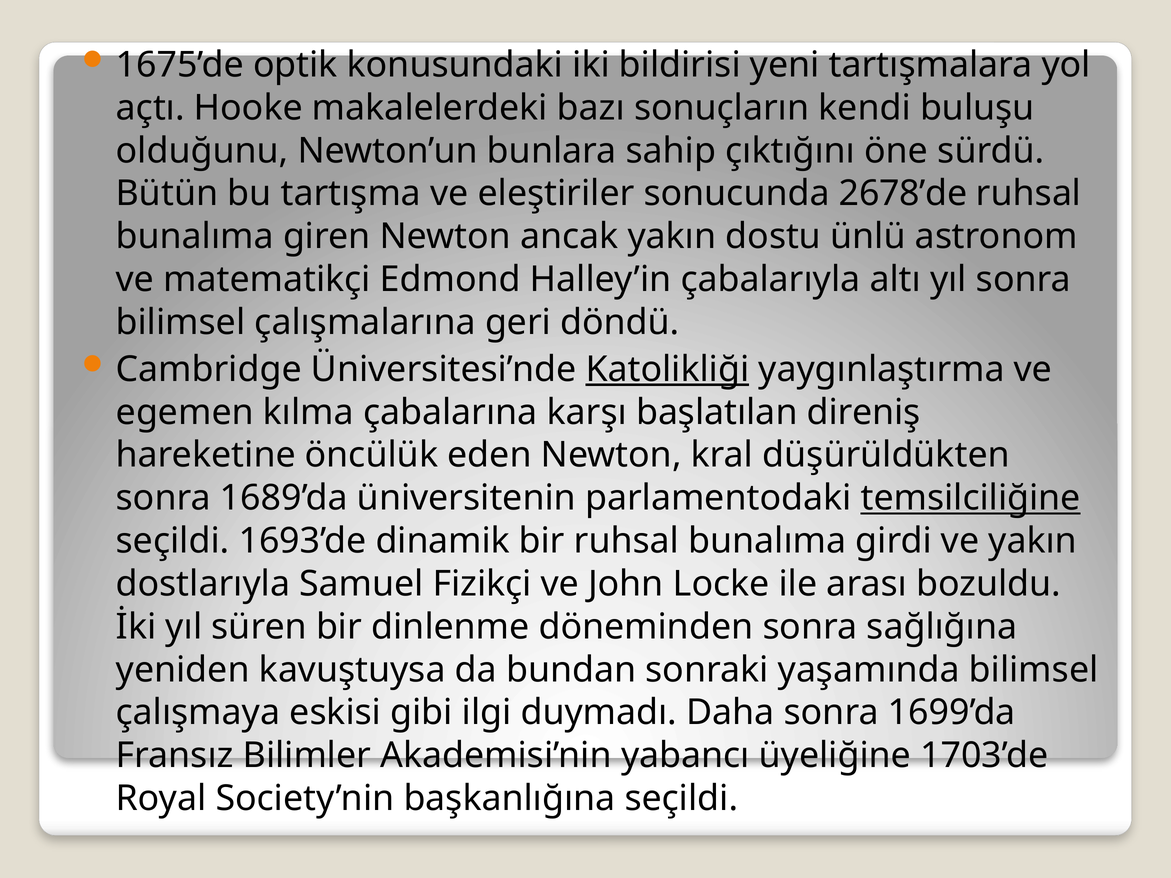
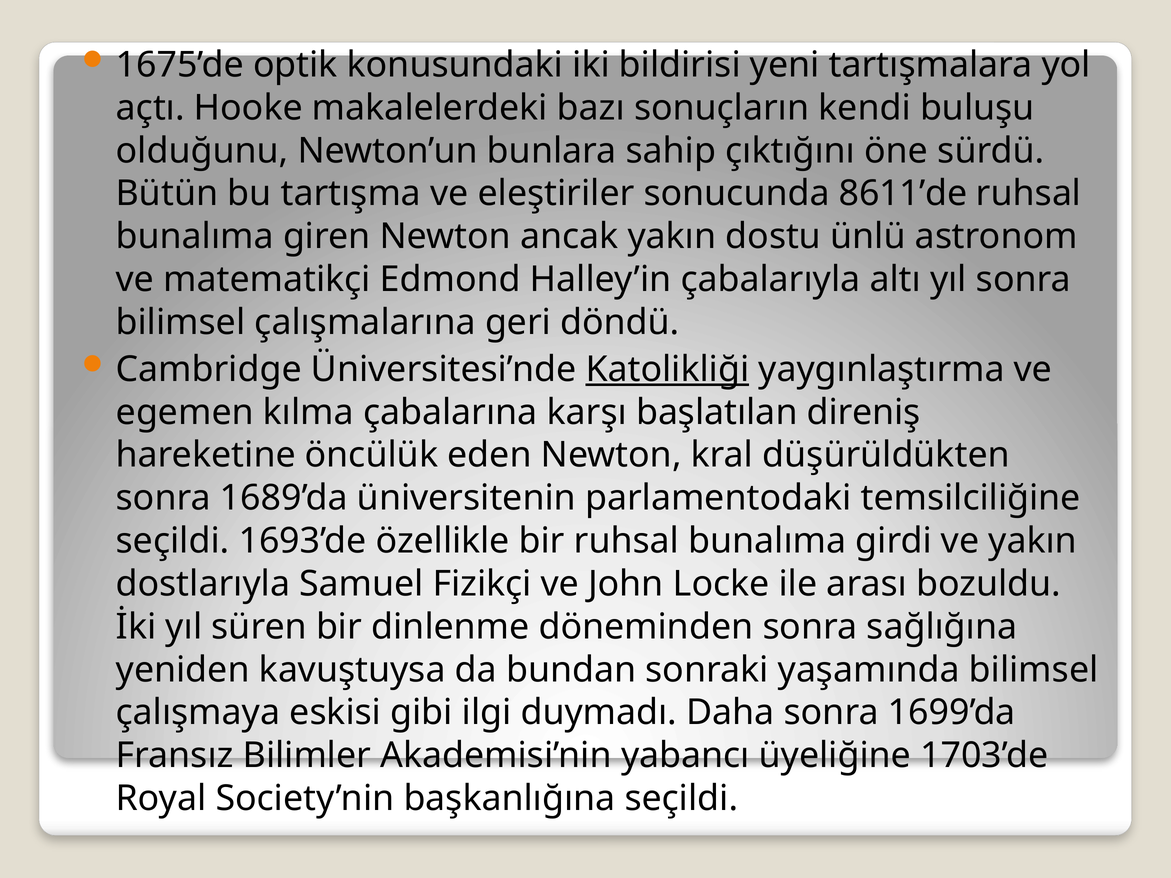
2678’de: 2678’de -> 8611’de (903, 194)
temsilciliğine underline: present -> none (971, 498)
dinamik: dinamik -> özellikle (443, 541)
